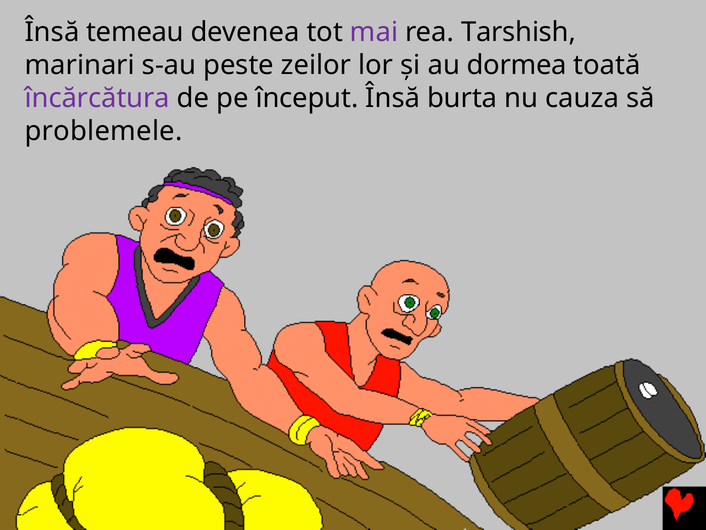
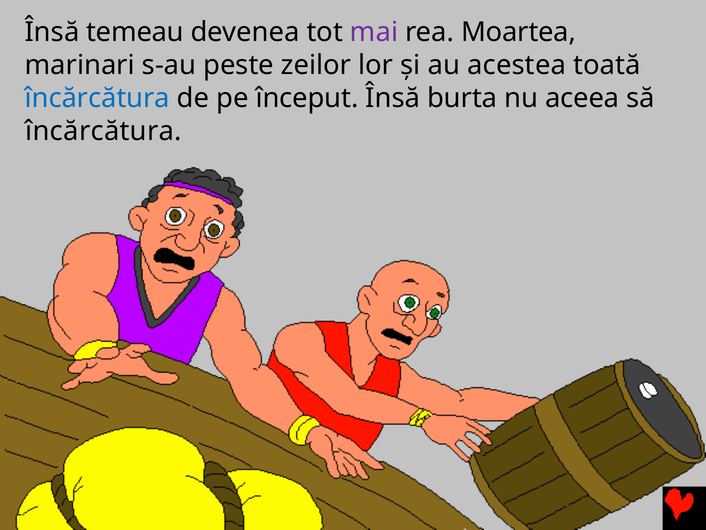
Tarshish: Tarshish -> Moartea (519, 32)
dormea: dormea -> acestea (517, 65)
încărcătura colour: purple -> blue (97, 98)
cauza: cauza -> aceea (582, 98)
problemele: problemele -> încărcătura (104, 131)
